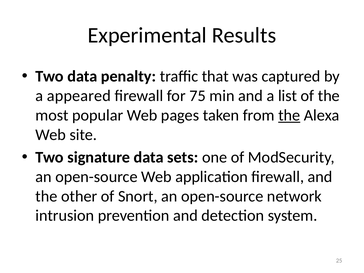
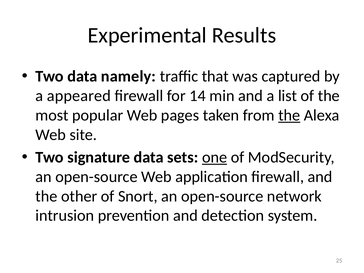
penalty: penalty -> namely (128, 76)
75: 75 -> 14 (197, 96)
one underline: none -> present (215, 157)
